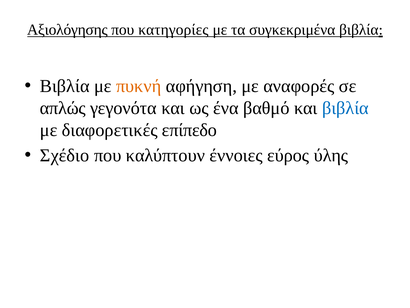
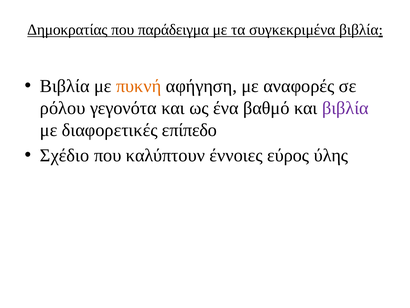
Αξιολόγησης: Αξιολόγησης -> Δημοκρατίας (67, 30)
κατηγορίες: κατηγορίες -> παράδειγμα (173, 30)
απλώς: απλώς -> ρόλου (63, 108)
βιβλία colour: blue -> purple (345, 108)
